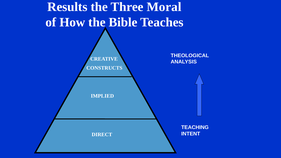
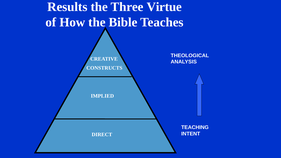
Moral: Moral -> Virtue (164, 7)
